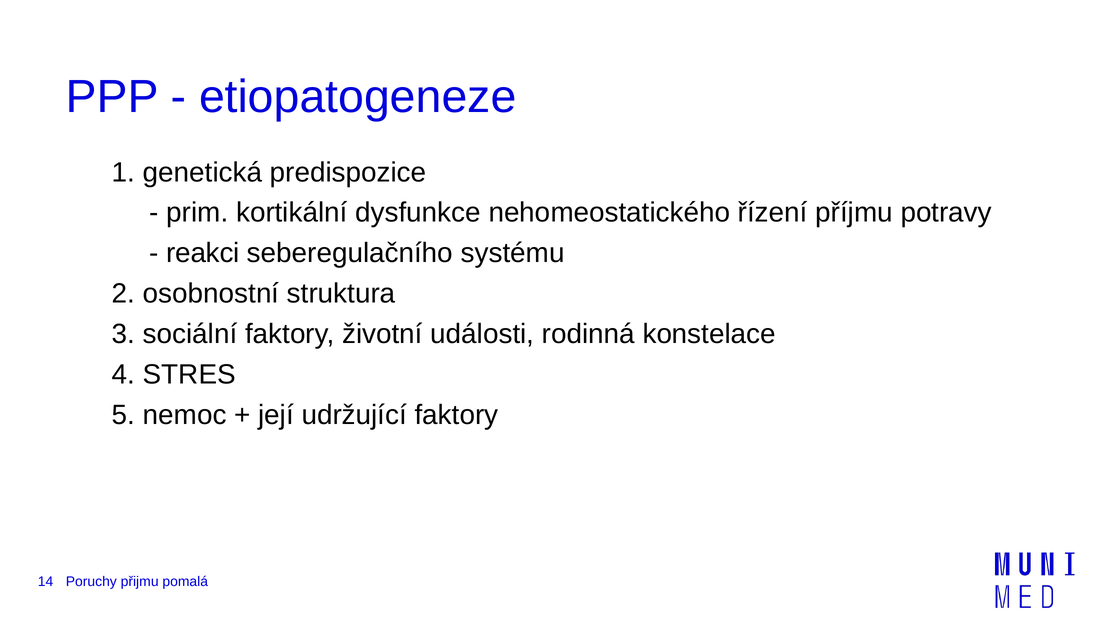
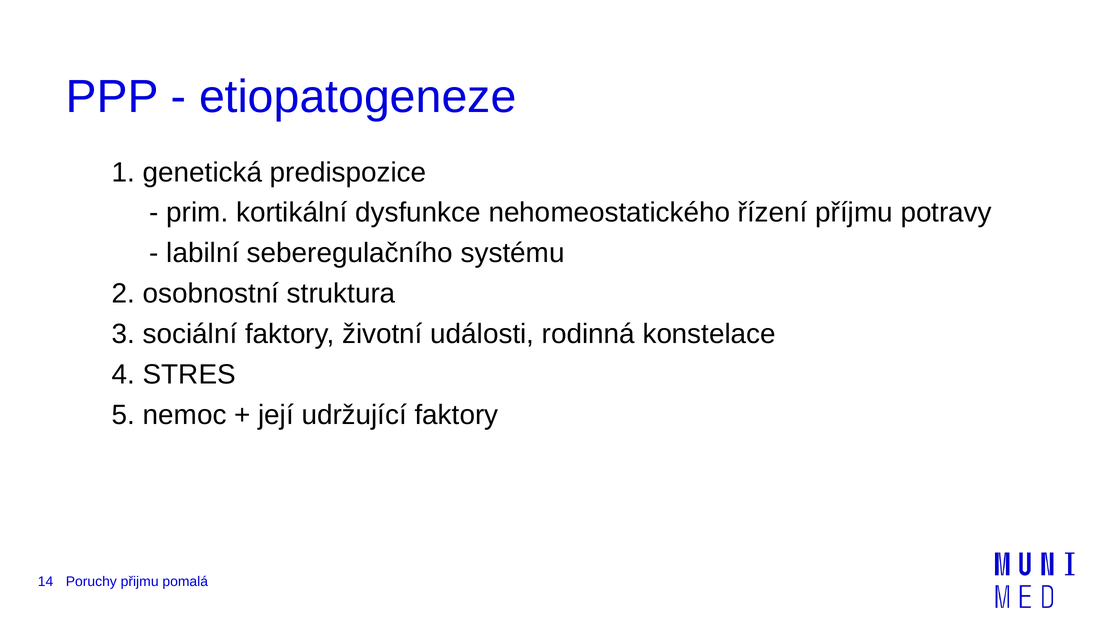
reakci: reakci -> labilní (203, 253)
